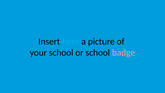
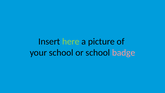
here colour: light blue -> light green (71, 41)
